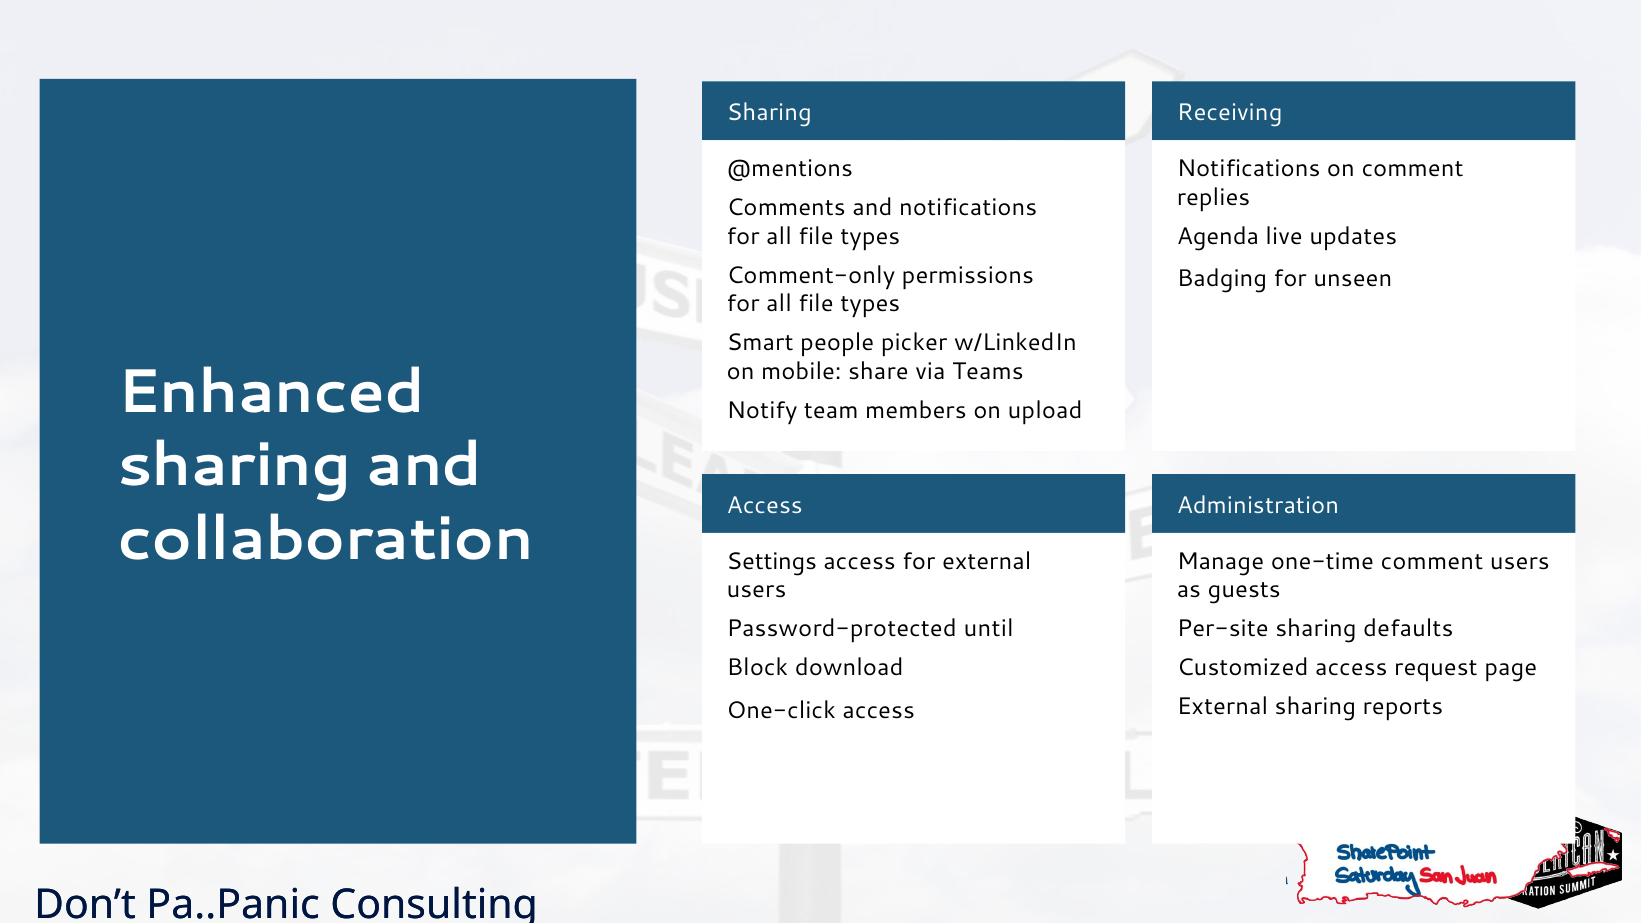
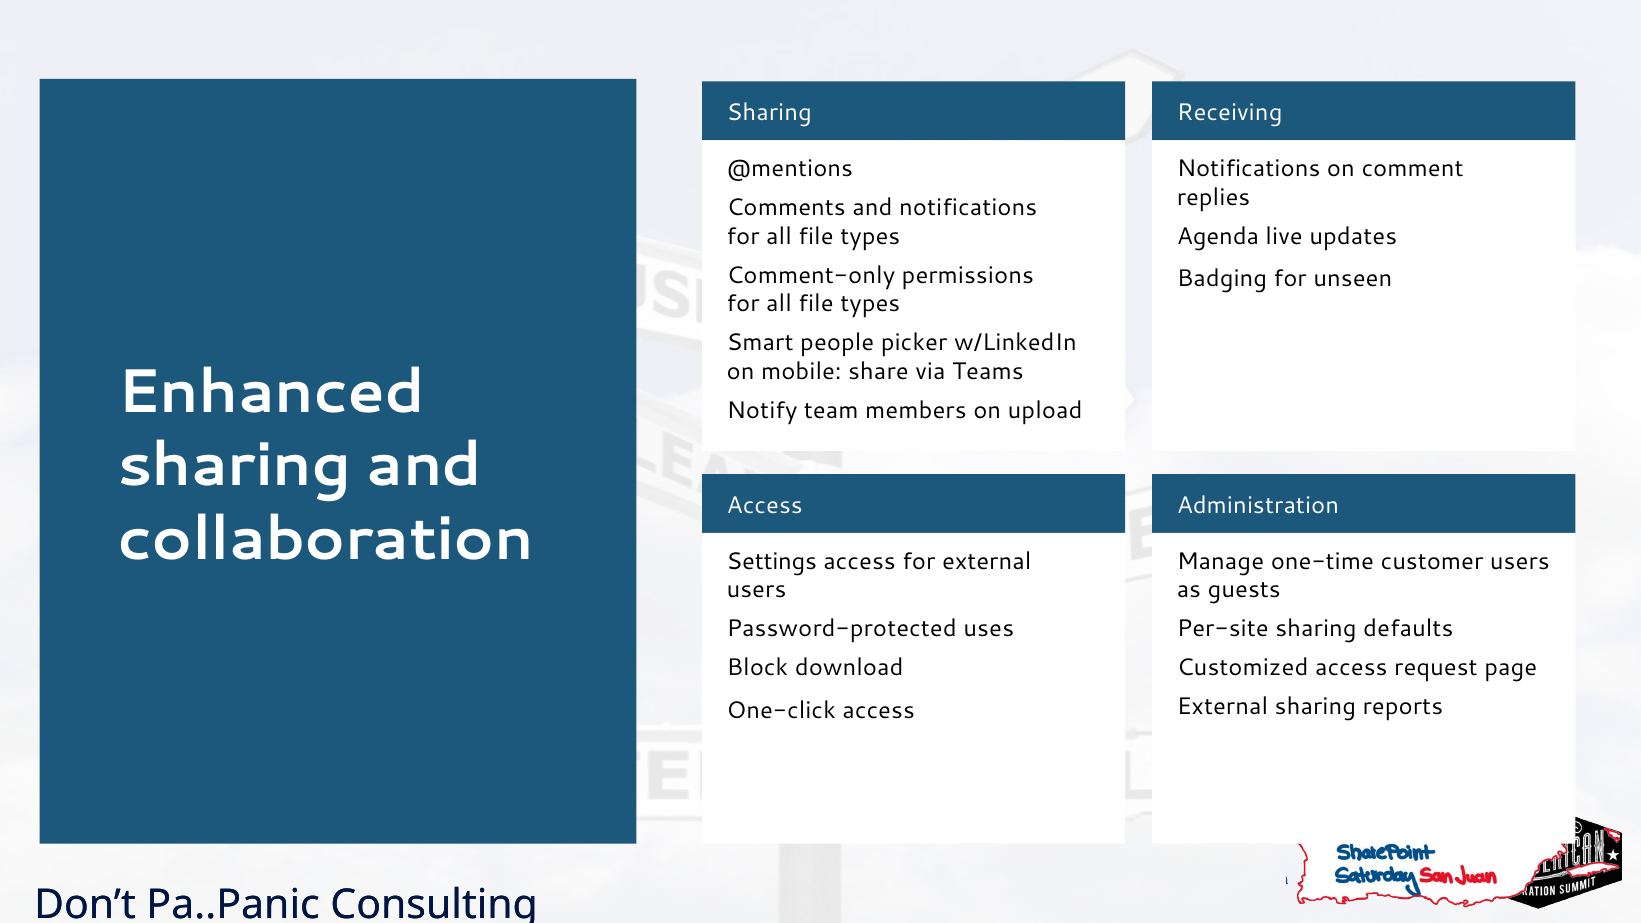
one-time comment: comment -> customer (1432, 561)
until: until -> uses (989, 629)
